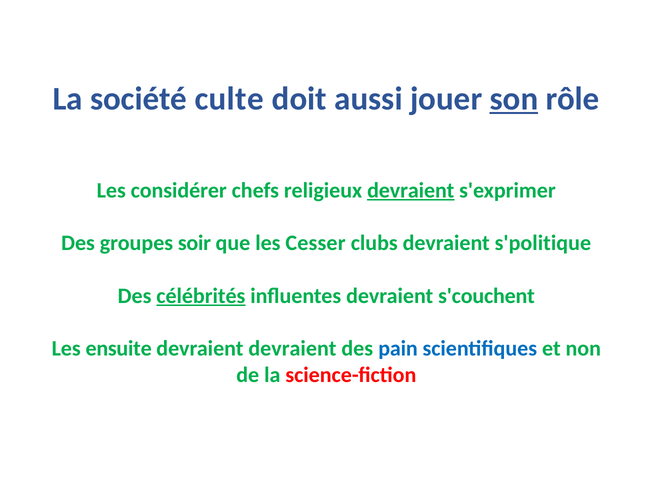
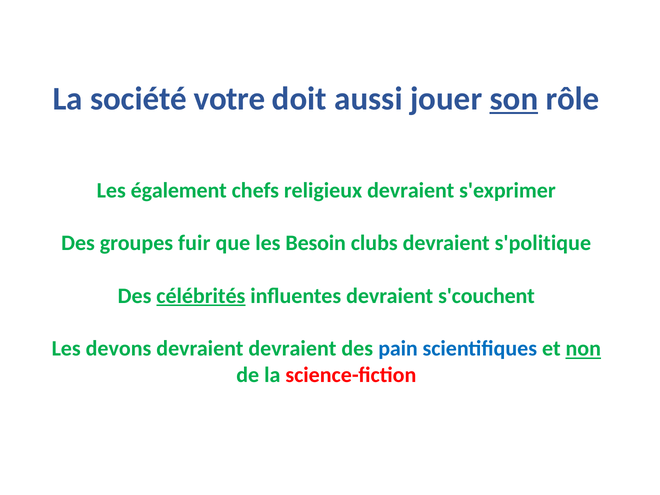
culte: culte -> votre (230, 99)
considérer: considérer -> également (179, 190)
devraient underline: present -> none (411, 190)
soir: soir -> fuir (194, 243)
Cesser: Cesser -> Besoin (316, 243)
ensuite: ensuite -> devons (119, 349)
non underline: none -> present (583, 349)
